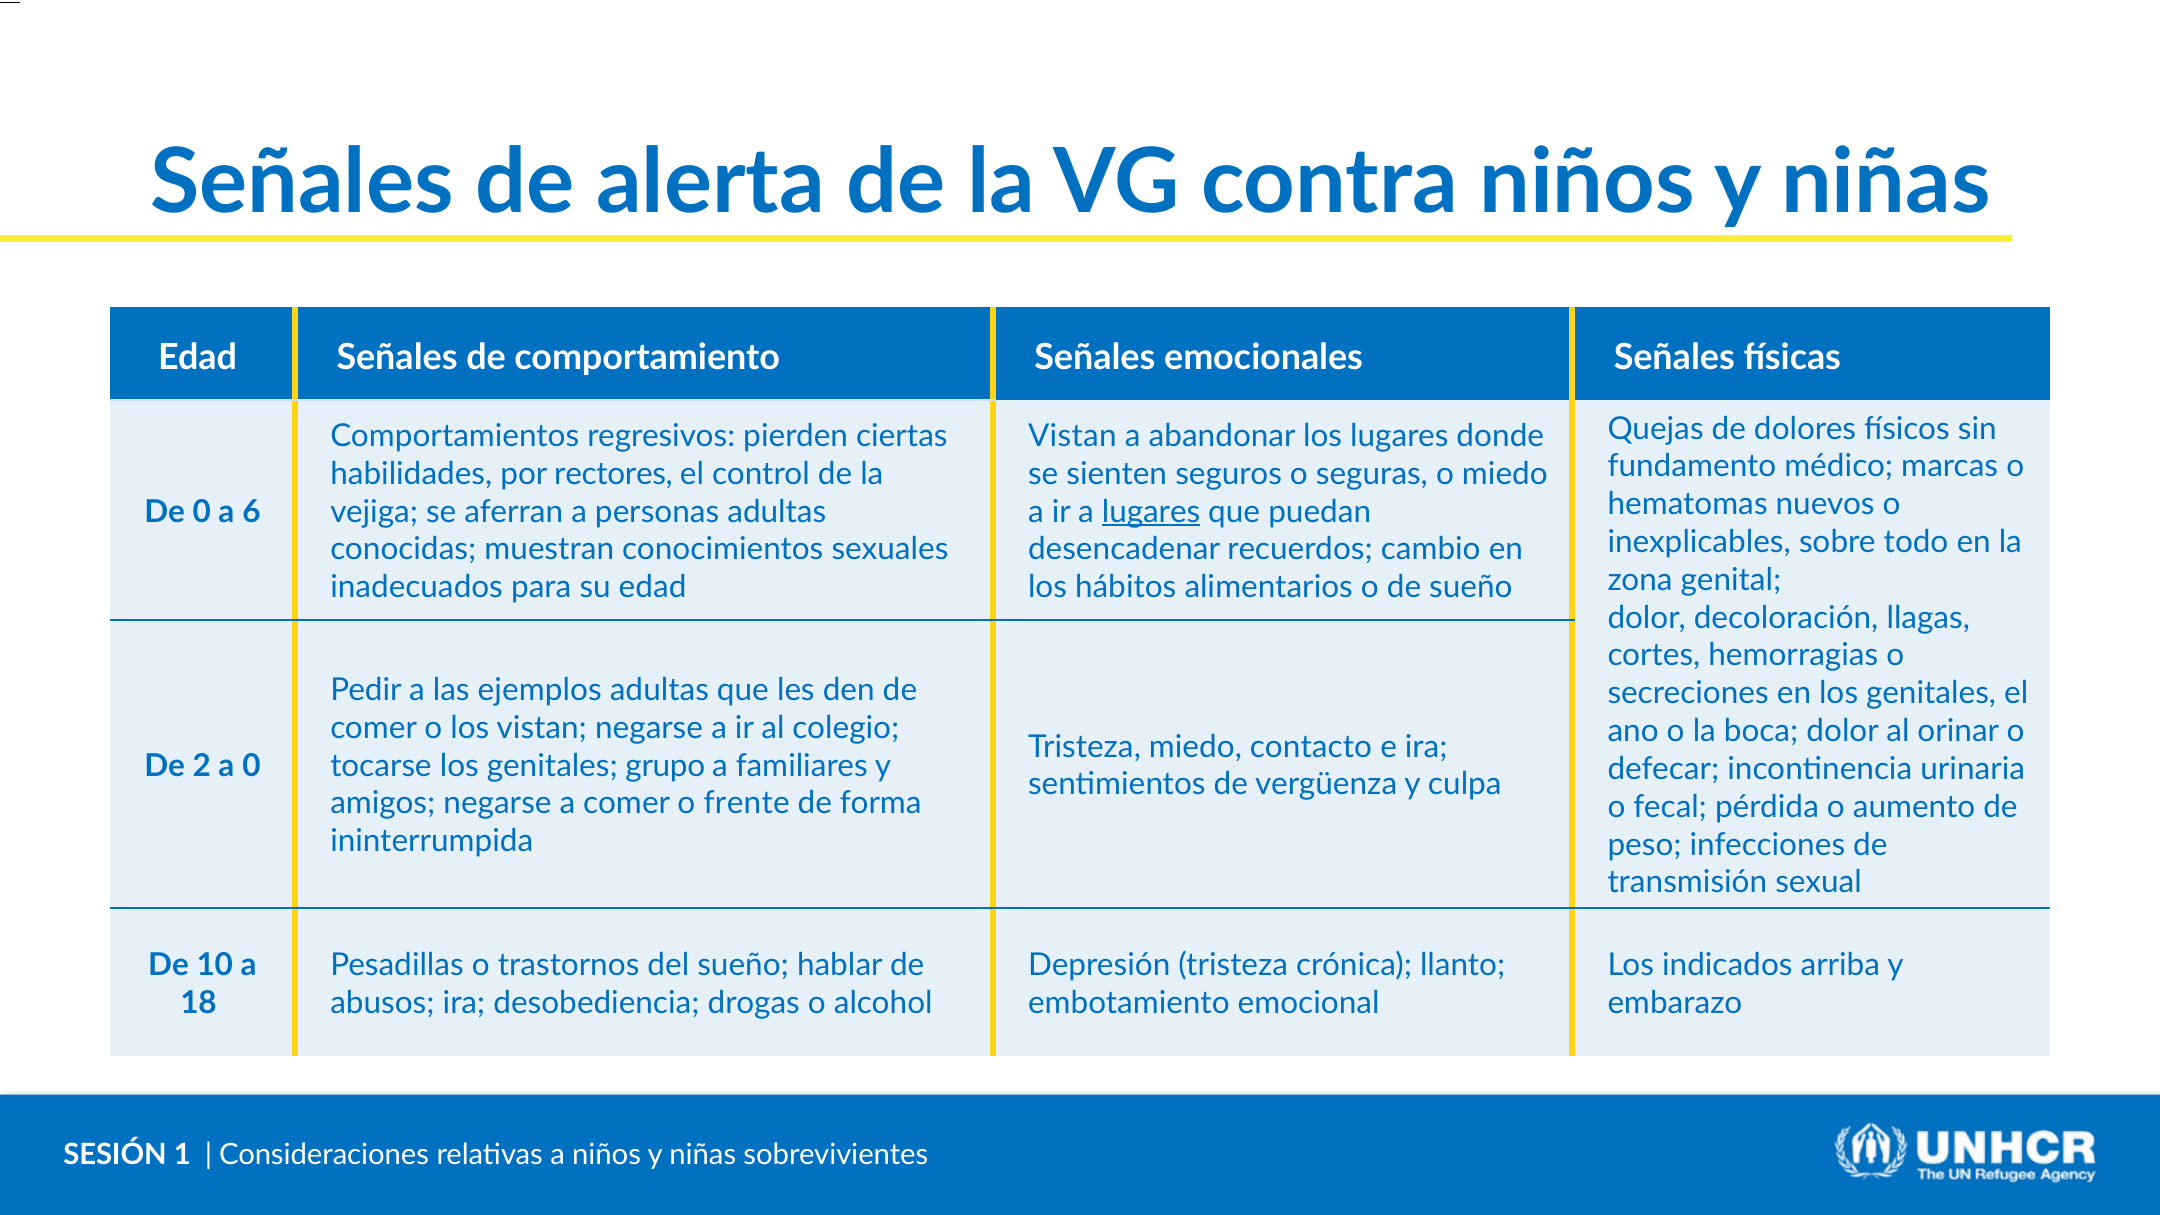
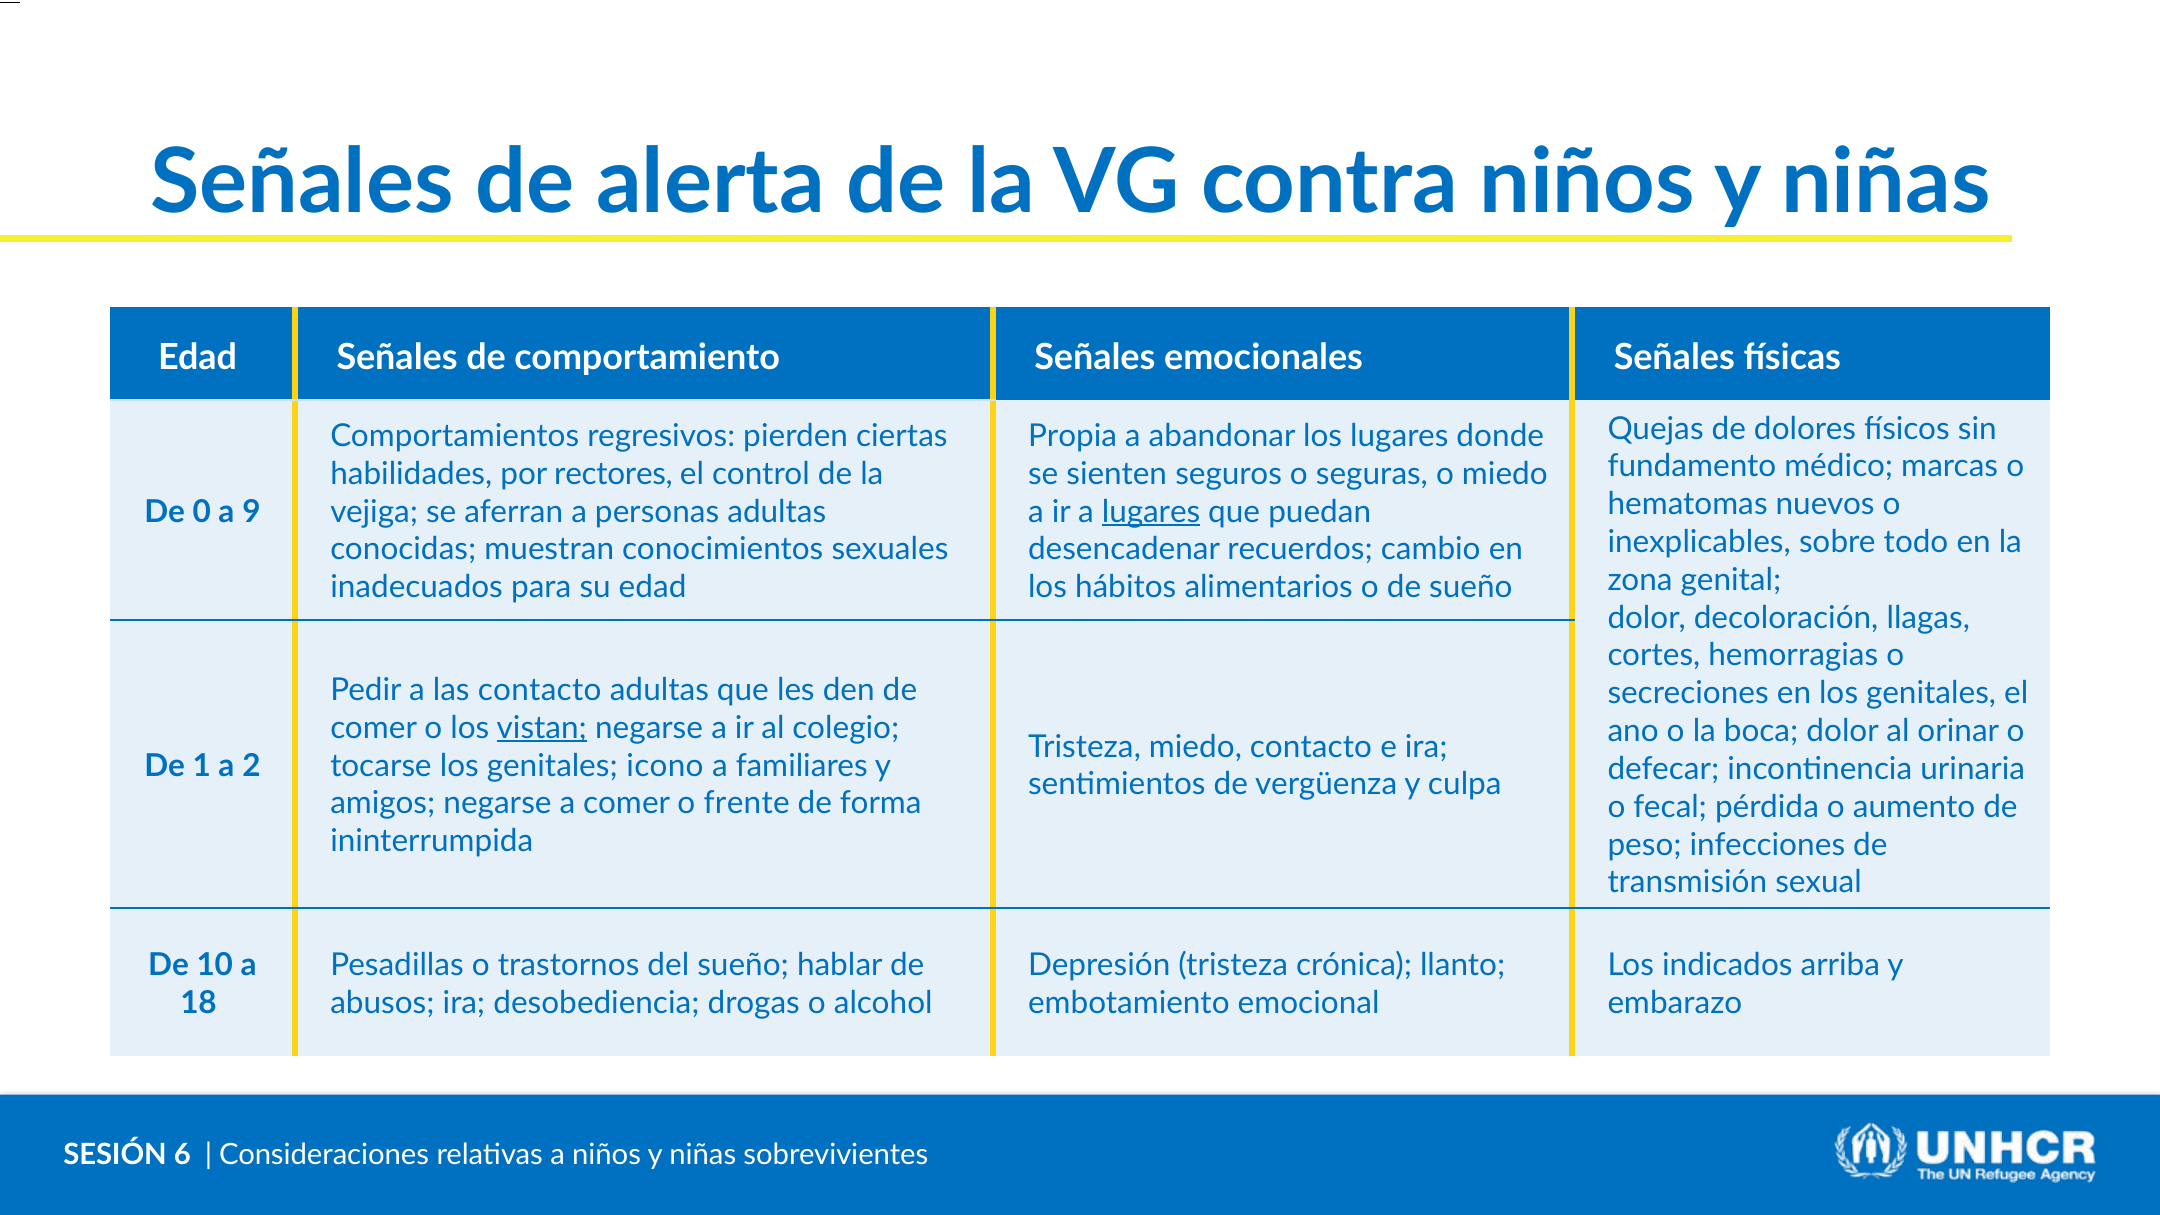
Vistan: Vistan -> Propia (1073, 436)
6: 6 -> 9 (251, 512)
las ejemplos: ejemplos -> contacto (540, 690)
vistan underline: none -> present (542, 728)
2: 2 -> 1 (202, 766)
a 0: 0 -> 2 (251, 766)
grupo: grupo -> icono (665, 766)
1: 1 -> 6 (182, 1155)
